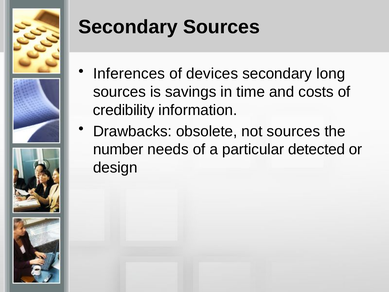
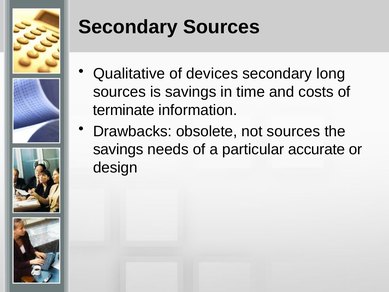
Inferences: Inferences -> Qualitative (129, 74)
credibility: credibility -> terminate (124, 110)
number: number -> savings (118, 149)
detected: detected -> accurate (317, 149)
